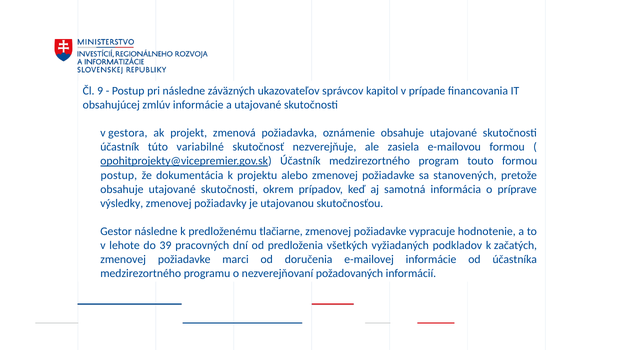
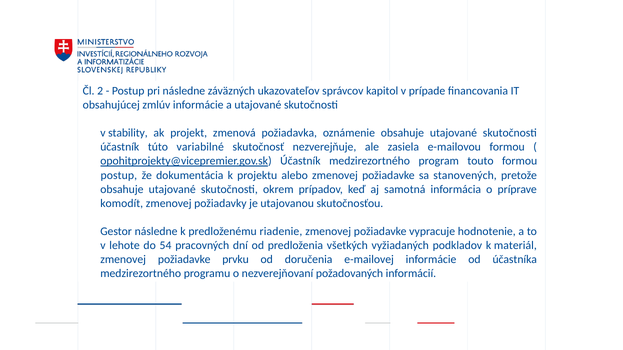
Čl 9: 9 -> 2 (100, 91)
gestora: gestora -> stability (128, 133)
výsledky: výsledky -> komodít (122, 203)
tlačiarne: tlačiarne -> riadenie (281, 231)
39: 39 -> 54 (166, 246)
začatých: začatých -> materiál (515, 246)
marci: marci -> prvku (236, 260)
